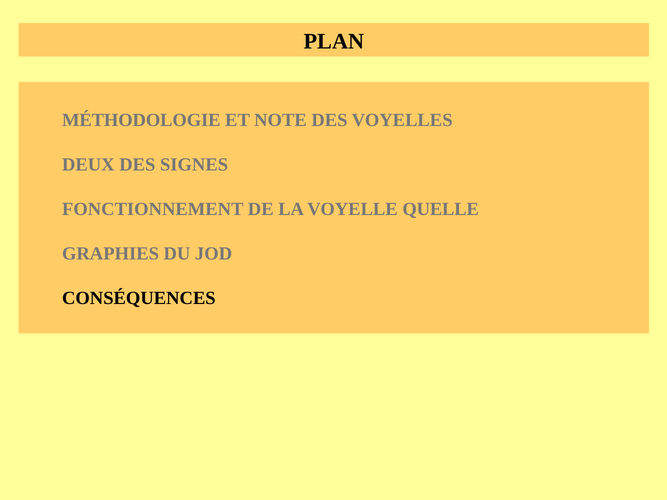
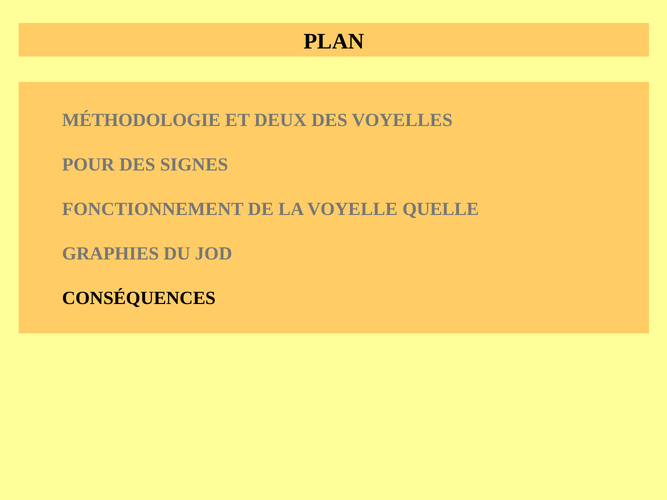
NOTE: NOTE -> DEUX (280, 120)
DEUX: DEUX -> POUR (88, 165)
